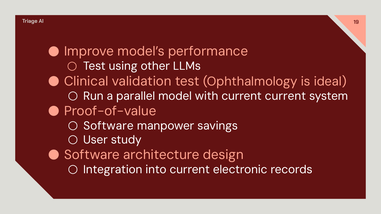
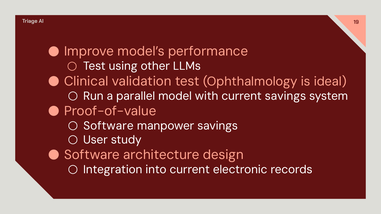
current current: current -> savings (285, 96)
